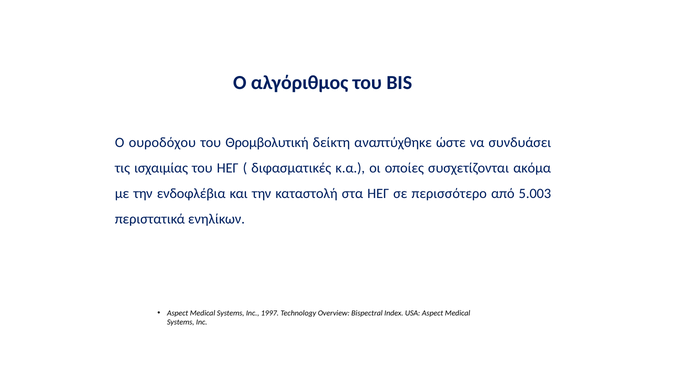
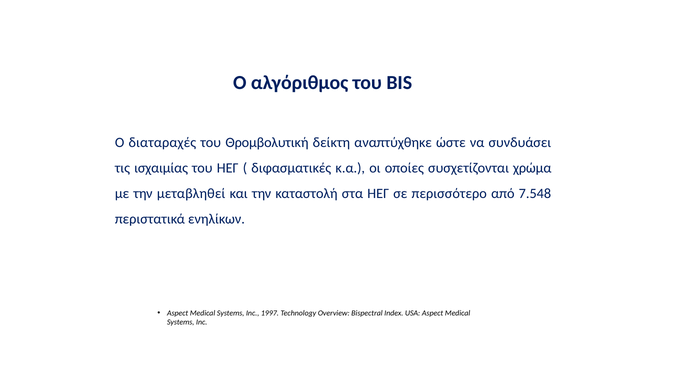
ουροδόχου: ουροδόχου -> διαταραχές (162, 143)
ακόμα: ακόμα -> χρώμα (532, 168)
ενδοφλέβια: ενδοφλέβια -> μεταβληθεί (191, 194)
5.003: 5.003 -> 7.548 (535, 194)
